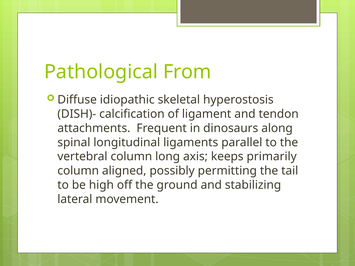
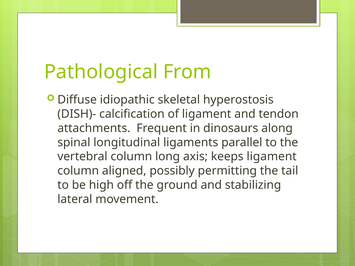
keeps primarily: primarily -> ligament (272, 157)
